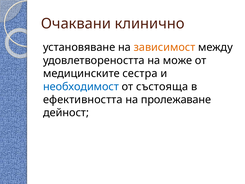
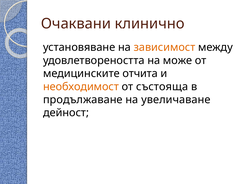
сестра: сестра -> отчита (140, 73)
необходимост colour: blue -> orange (81, 87)
ефективността: ефективността -> продължаване (83, 100)
пролежаване: пролежаване -> увеличаване (176, 100)
